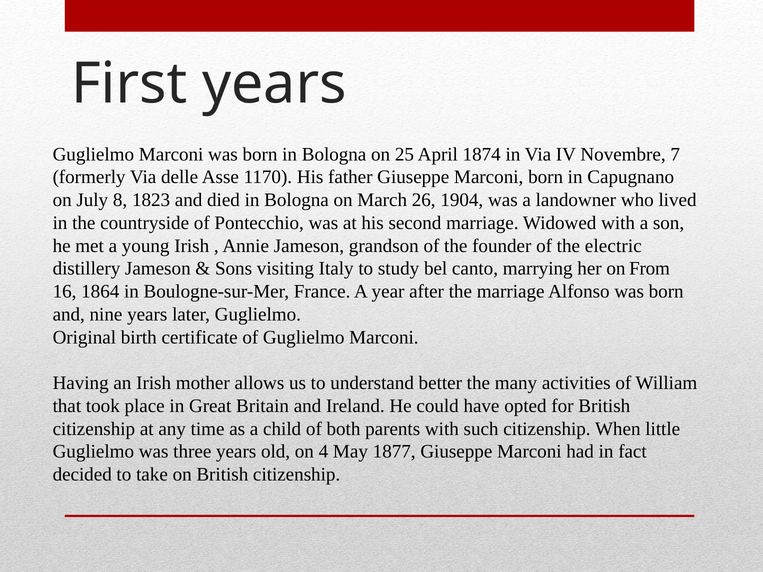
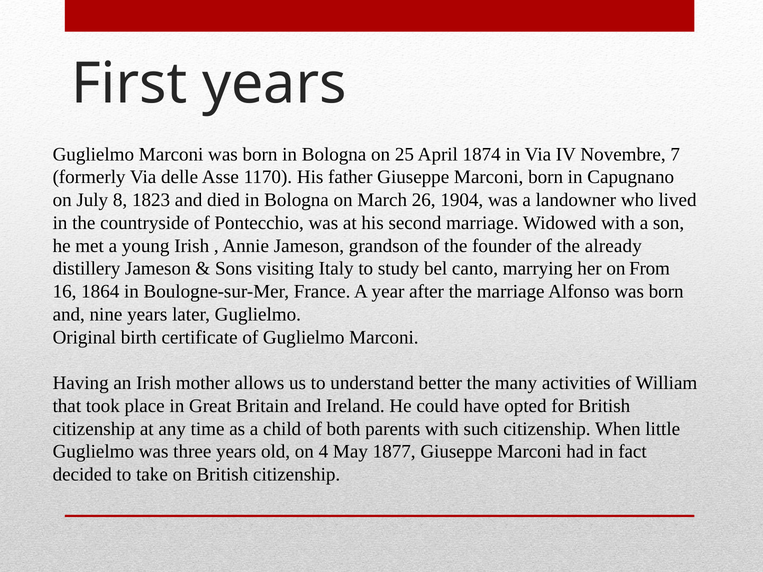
electric: electric -> already (613, 246)
